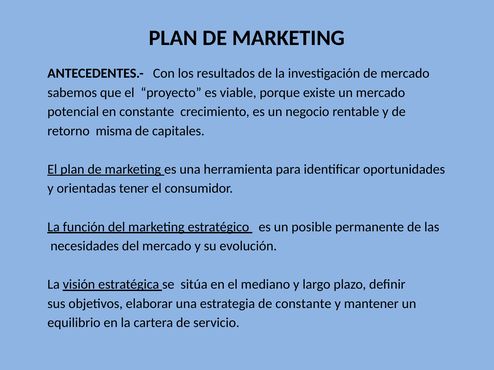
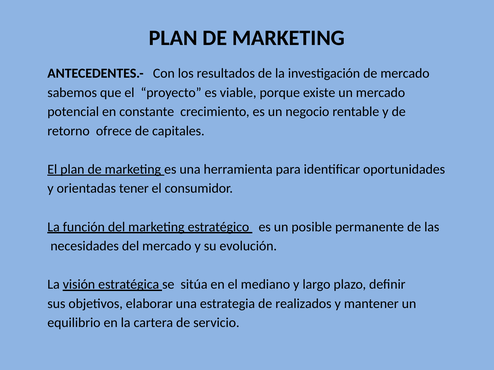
misma: misma -> ofrece (114, 131)
de constante: constante -> realizados (303, 304)
